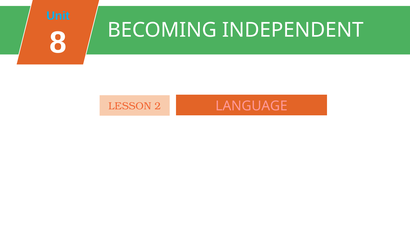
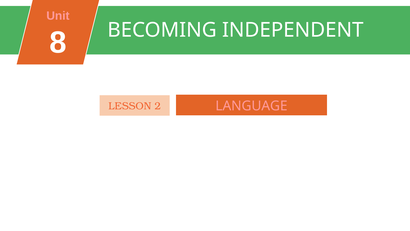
Unit colour: light blue -> pink (58, 16)
